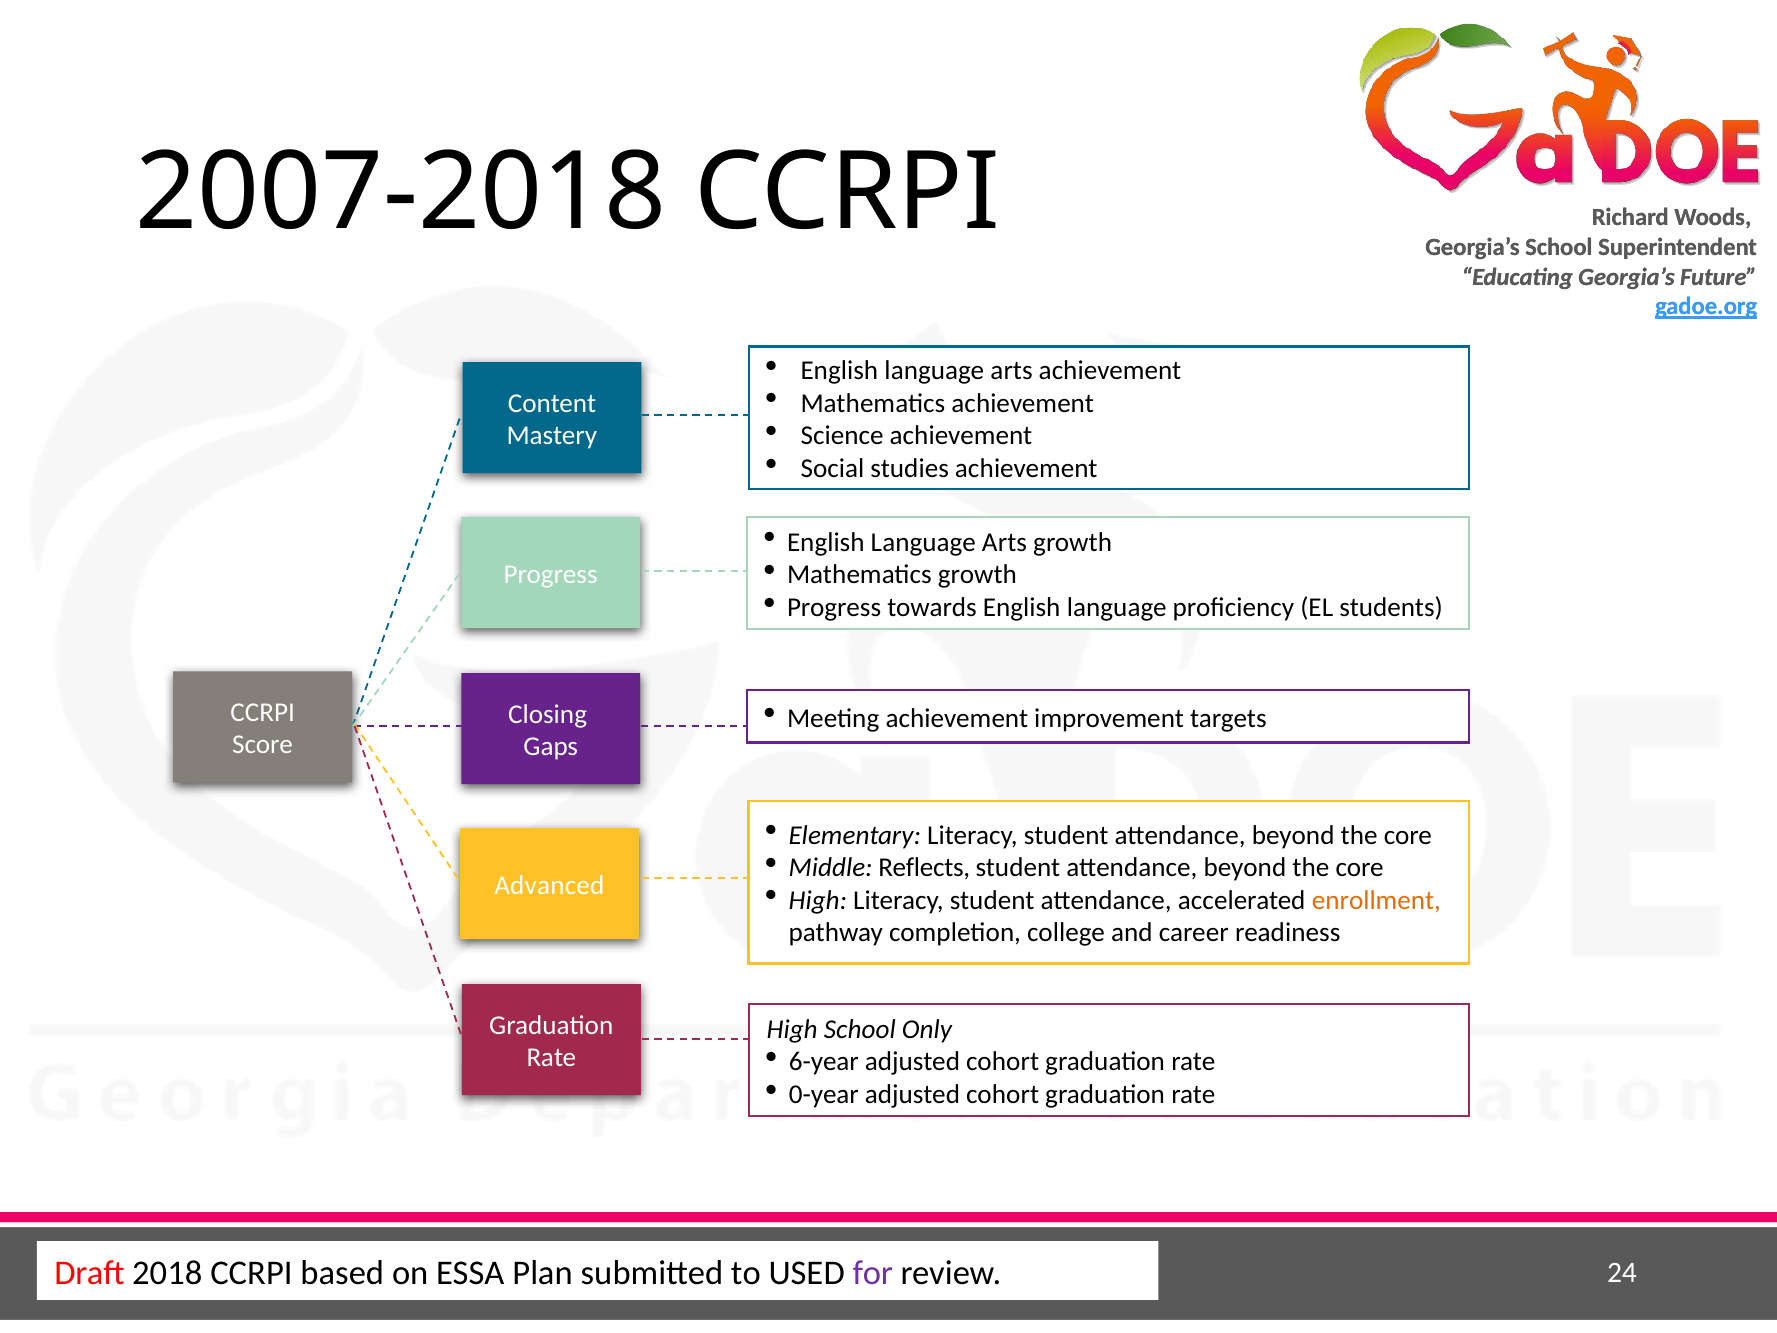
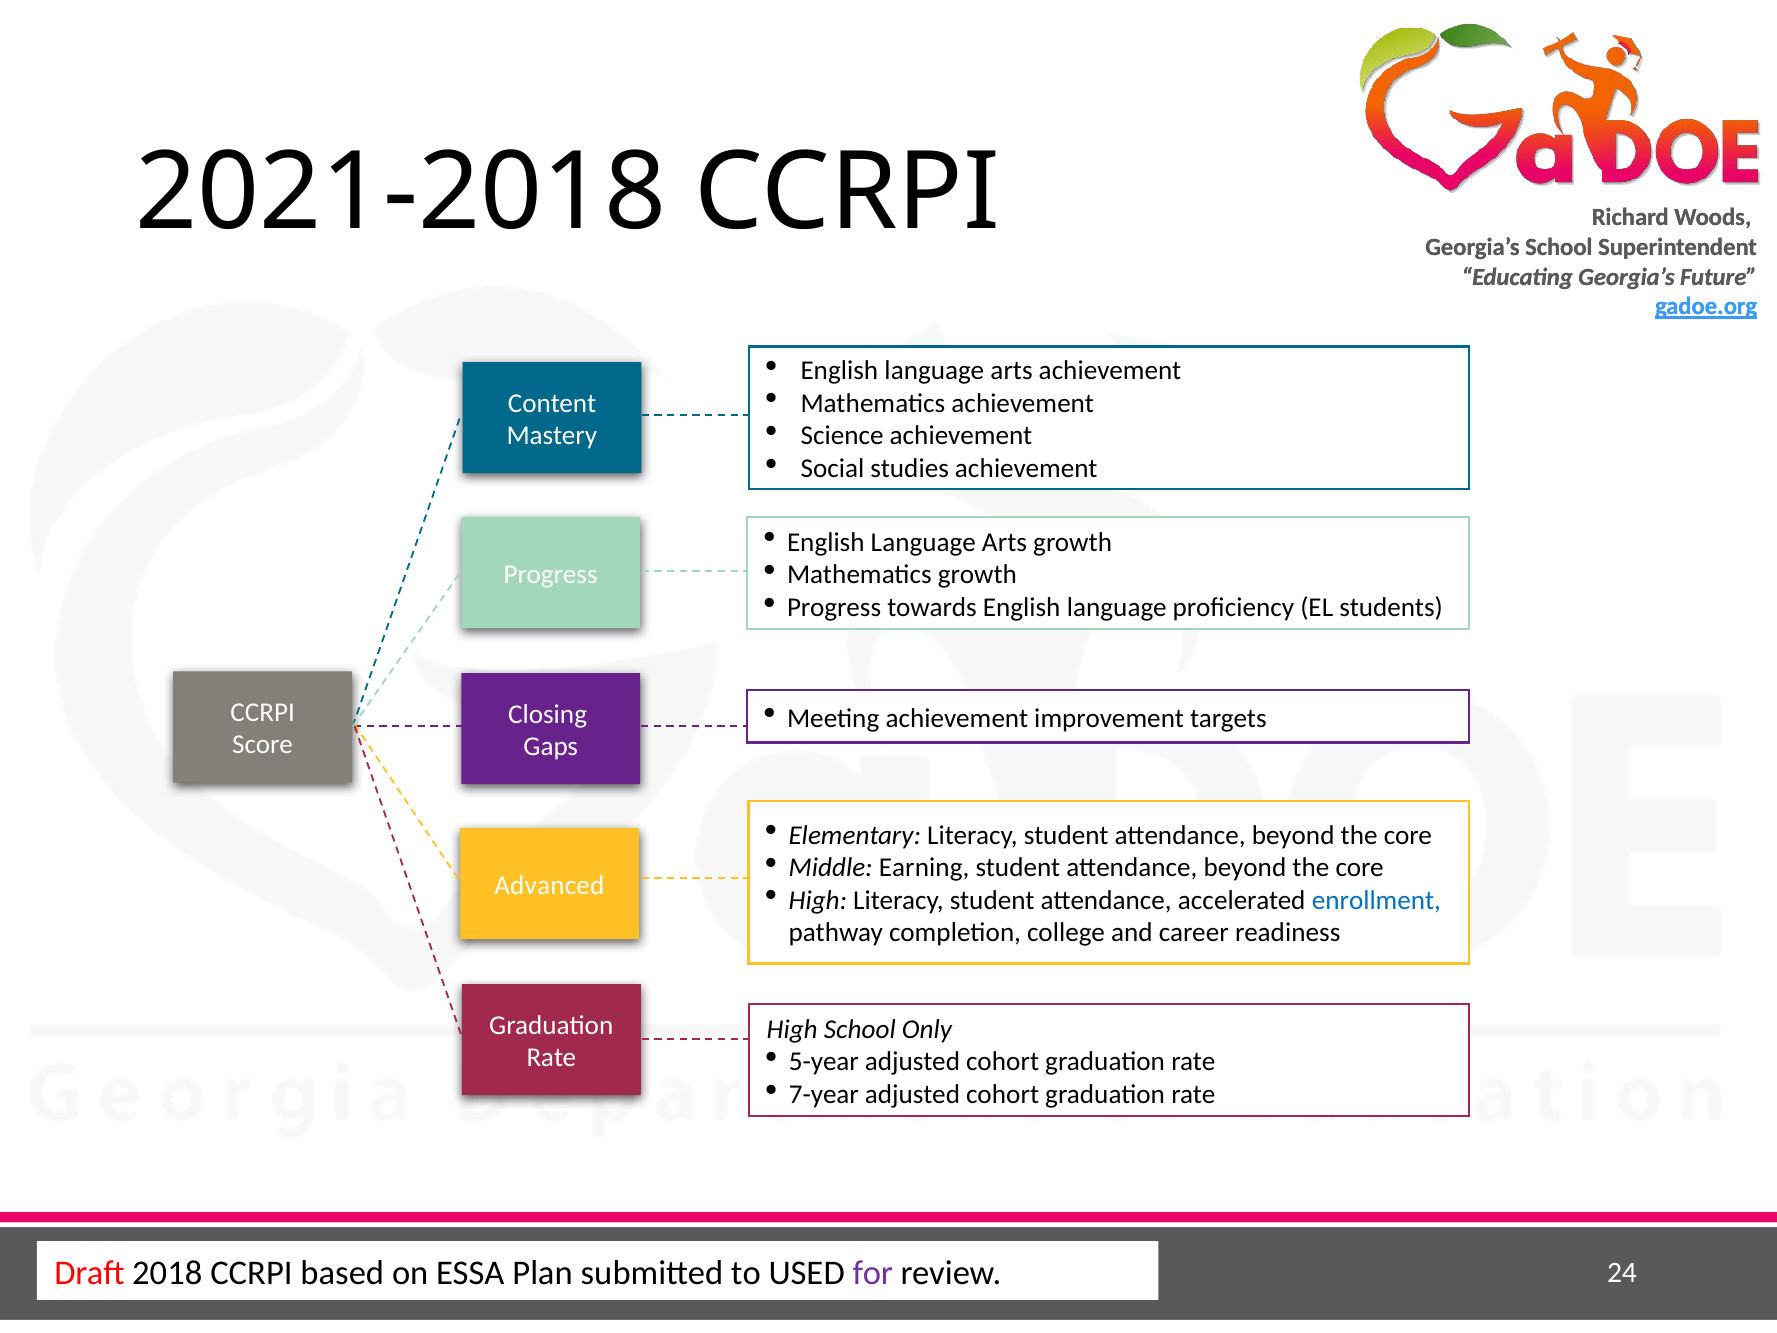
2007-2018: 2007-2018 -> 2021-2018 (401, 193)
Reflects: Reflects -> Earning (924, 868)
enrollment colour: orange -> blue (1376, 900)
6-year: 6-year -> 5-year (824, 1062)
0-year: 0-year -> 7-year (824, 1094)
